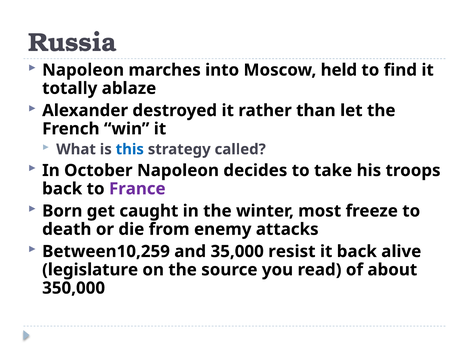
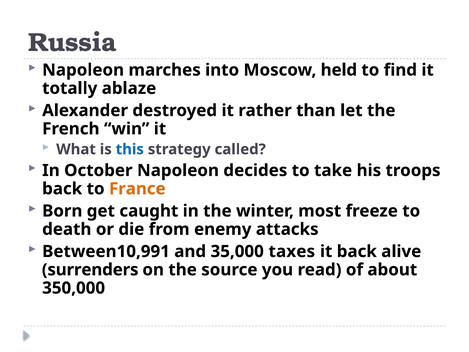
France colour: purple -> orange (137, 189)
Between10,259: Between10,259 -> Between10,991 (106, 251)
resist: resist -> taxes (292, 251)
legislature: legislature -> surrenders (90, 270)
